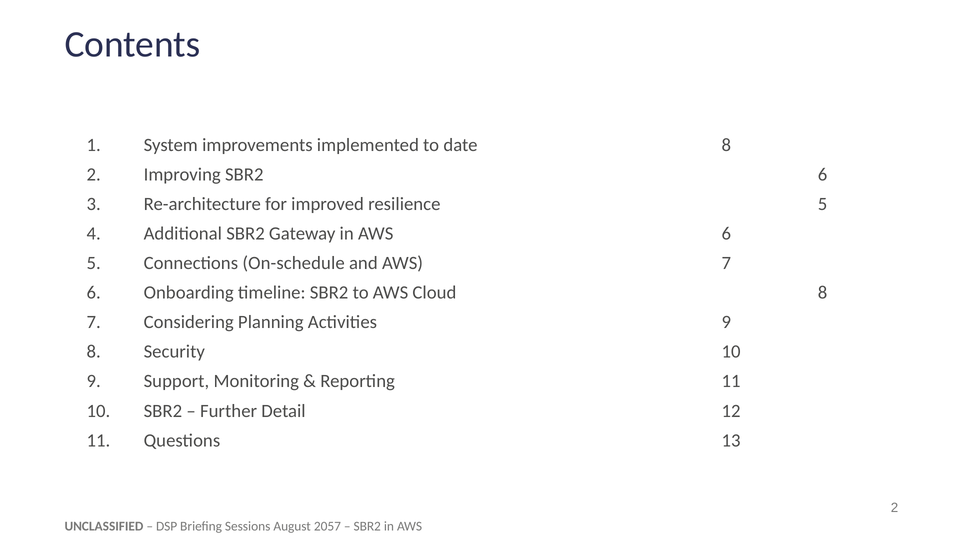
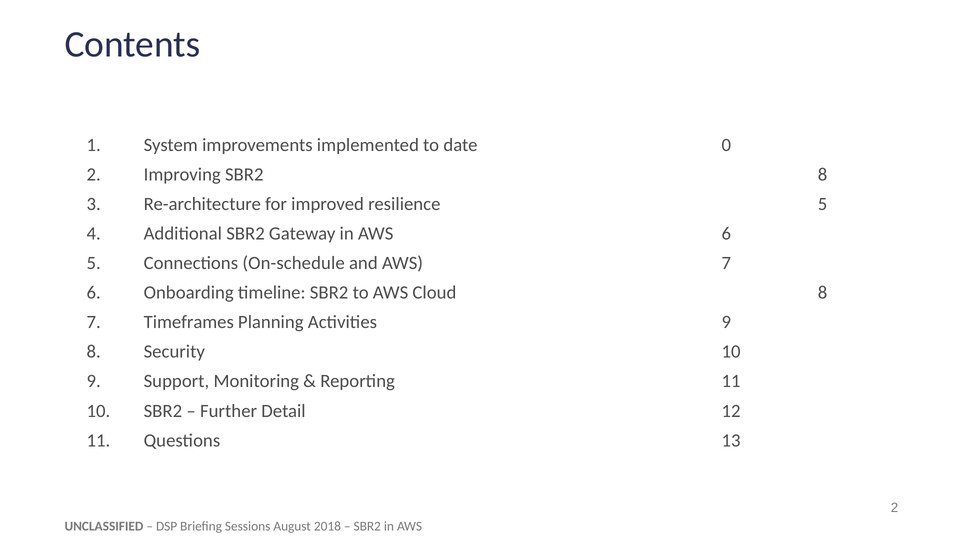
date 8: 8 -> 0 (726, 145)
SBR2 6: 6 -> 8 (823, 174)
Considering: Considering -> Timeframes (189, 322)
2057: 2057 -> 2018 (327, 526)
